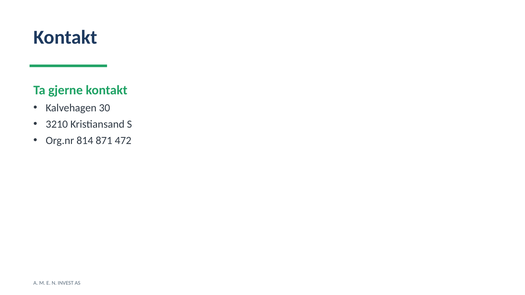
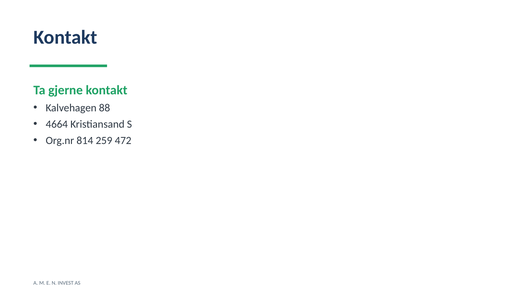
30: 30 -> 88 (105, 108)
3210: 3210 -> 4664 (57, 124)
871: 871 -> 259 (104, 141)
